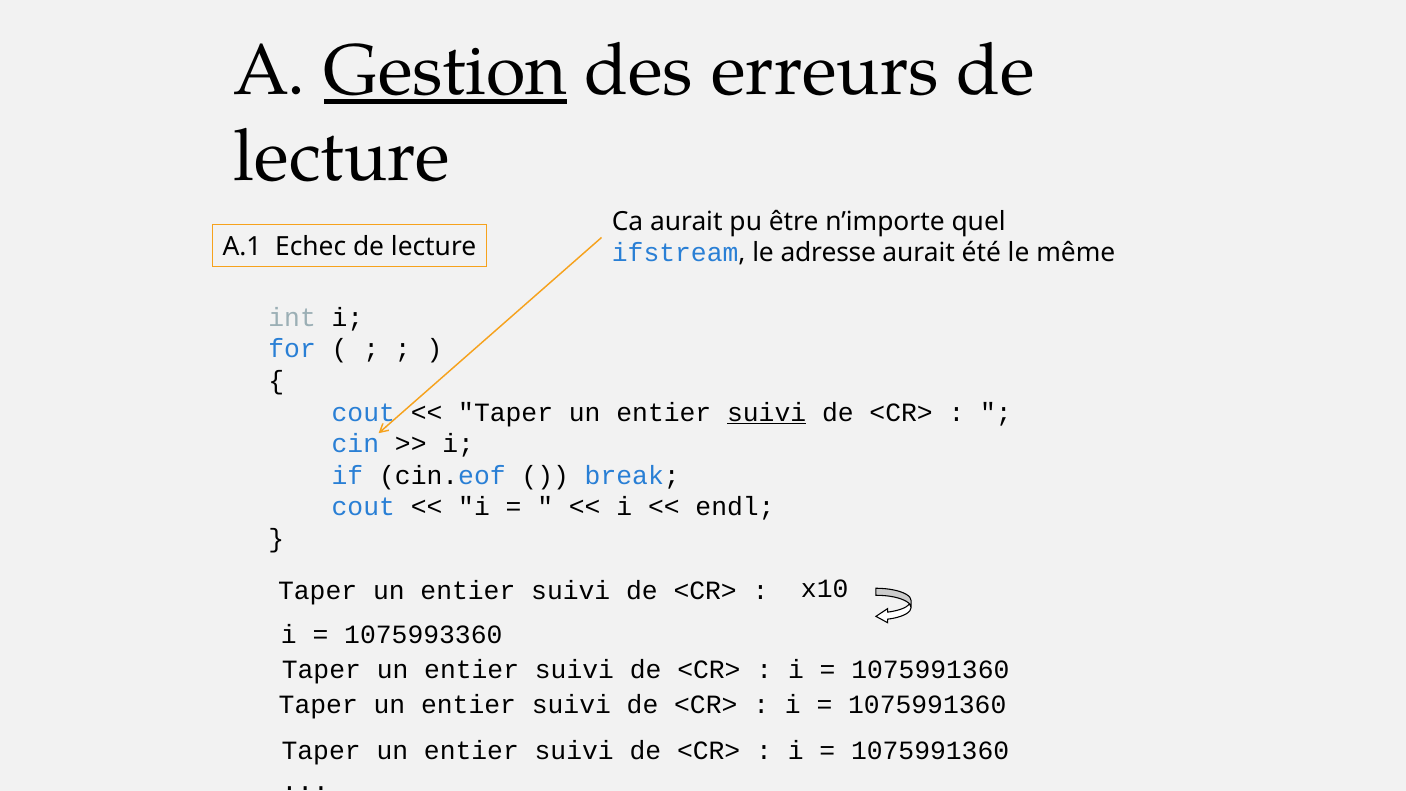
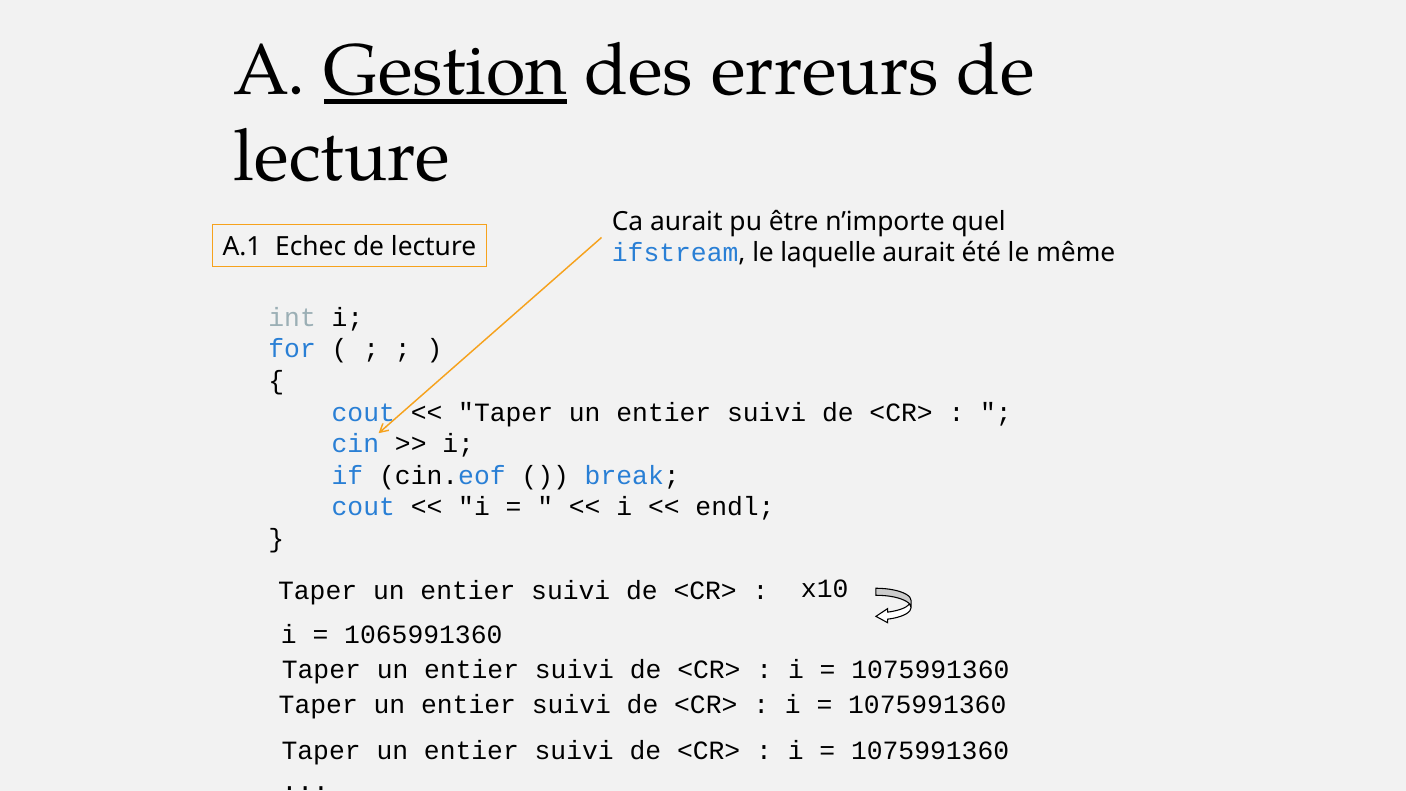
adresse: adresse -> laquelle (828, 253)
suivi underline: present -> none (767, 412)
1075993360: 1075993360 -> 1065991360 (423, 634)
